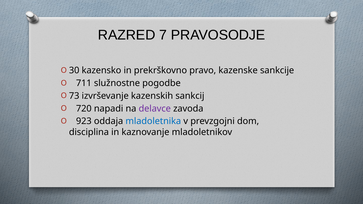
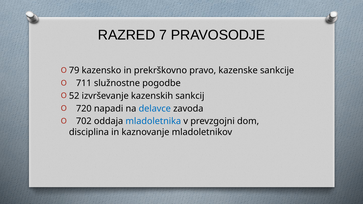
30: 30 -> 79 (74, 71)
73: 73 -> 52 (74, 96)
delavce colour: purple -> blue (155, 109)
923: 923 -> 702 (84, 121)
